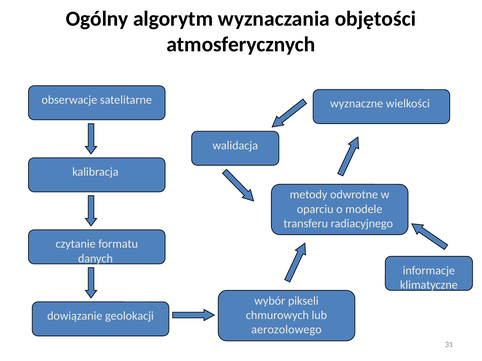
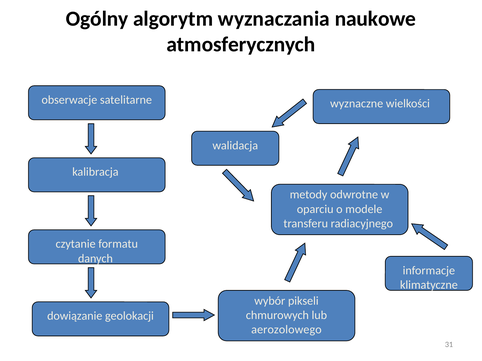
objętości: objętości -> naukowe (375, 19)
